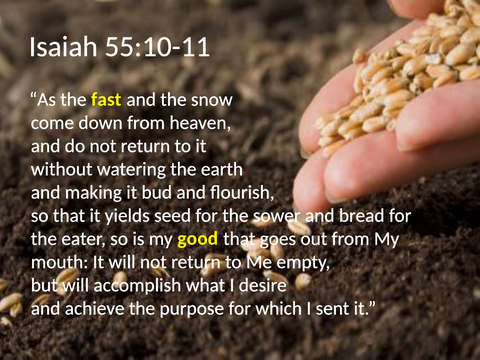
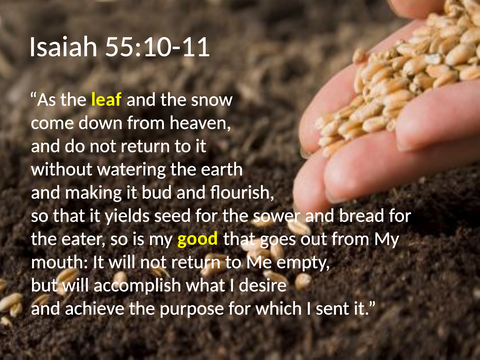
fast: fast -> leaf (106, 99)
